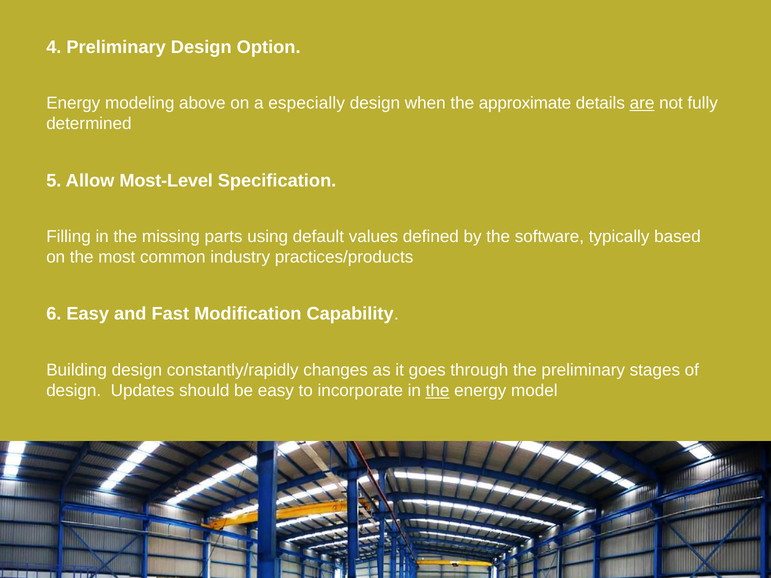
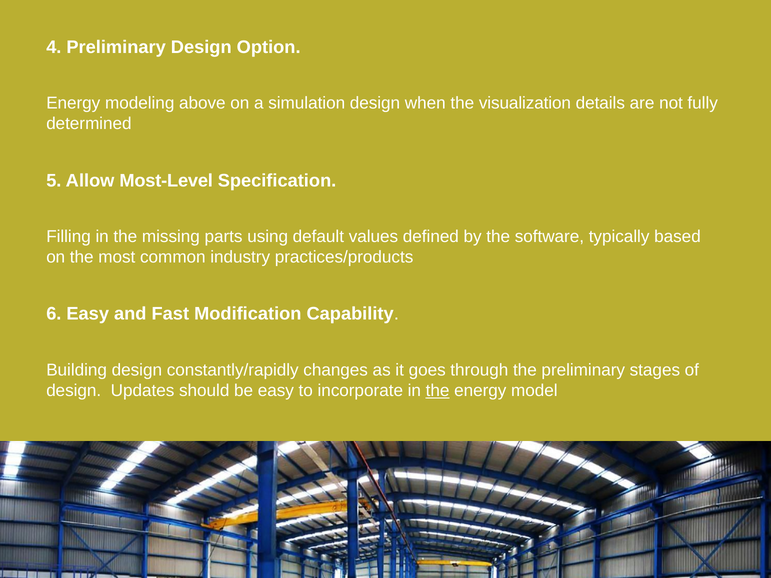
especially: especially -> simulation (307, 103)
approximate: approximate -> visualization (525, 103)
are underline: present -> none (642, 103)
